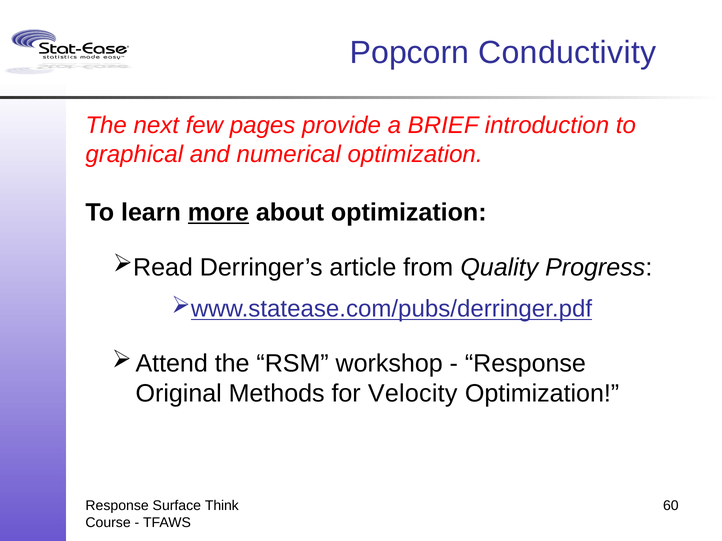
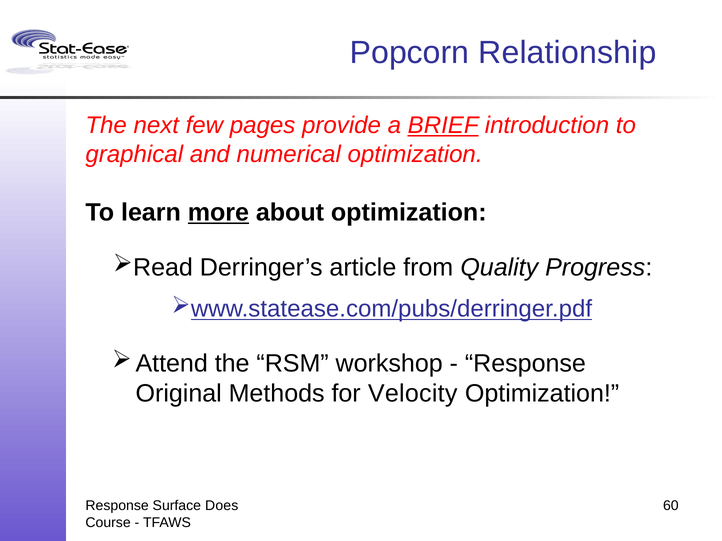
Conductivity: Conductivity -> Relationship (567, 53)
BRIEF underline: none -> present (443, 125)
Think: Think -> Does (222, 506)
